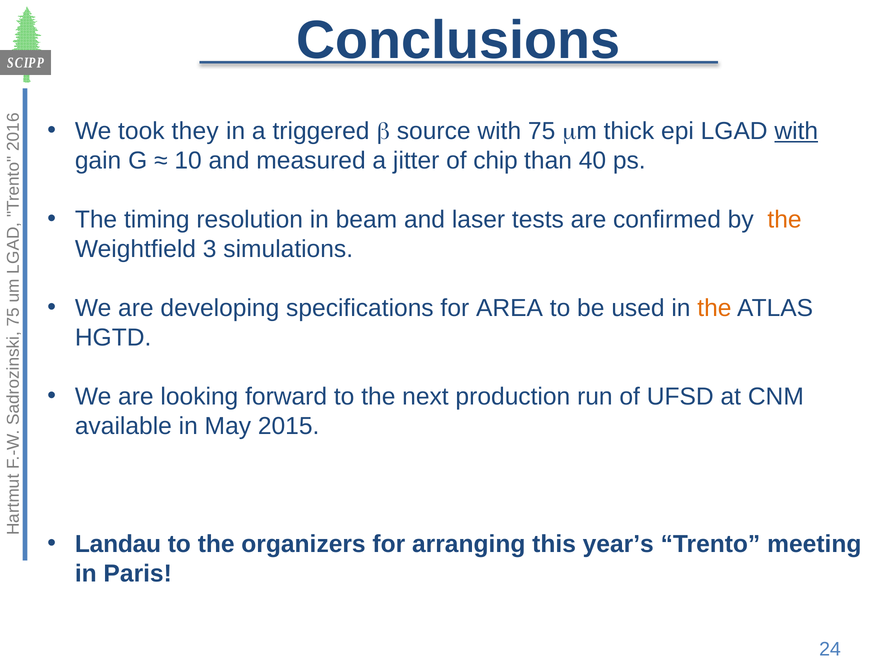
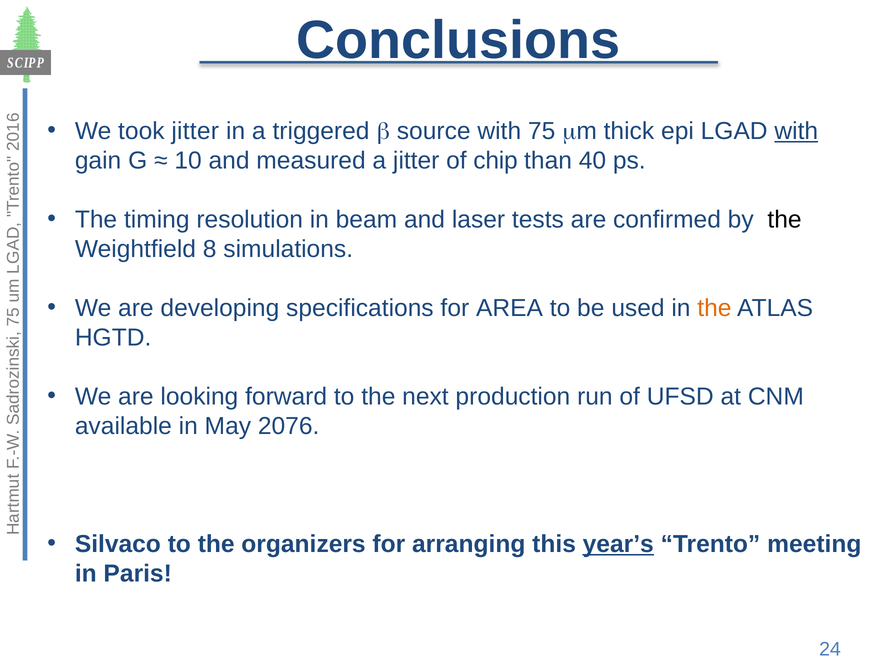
took they: they -> jitter (195, 131)
the colour: orange -> black (785, 220)
3: 3 -> 8 (210, 249)
2015: 2015 -> 2076 (289, 426)
Landau: Landau -> Silvaco (118, 544)
year’s underline: none -> present (618, 544)
